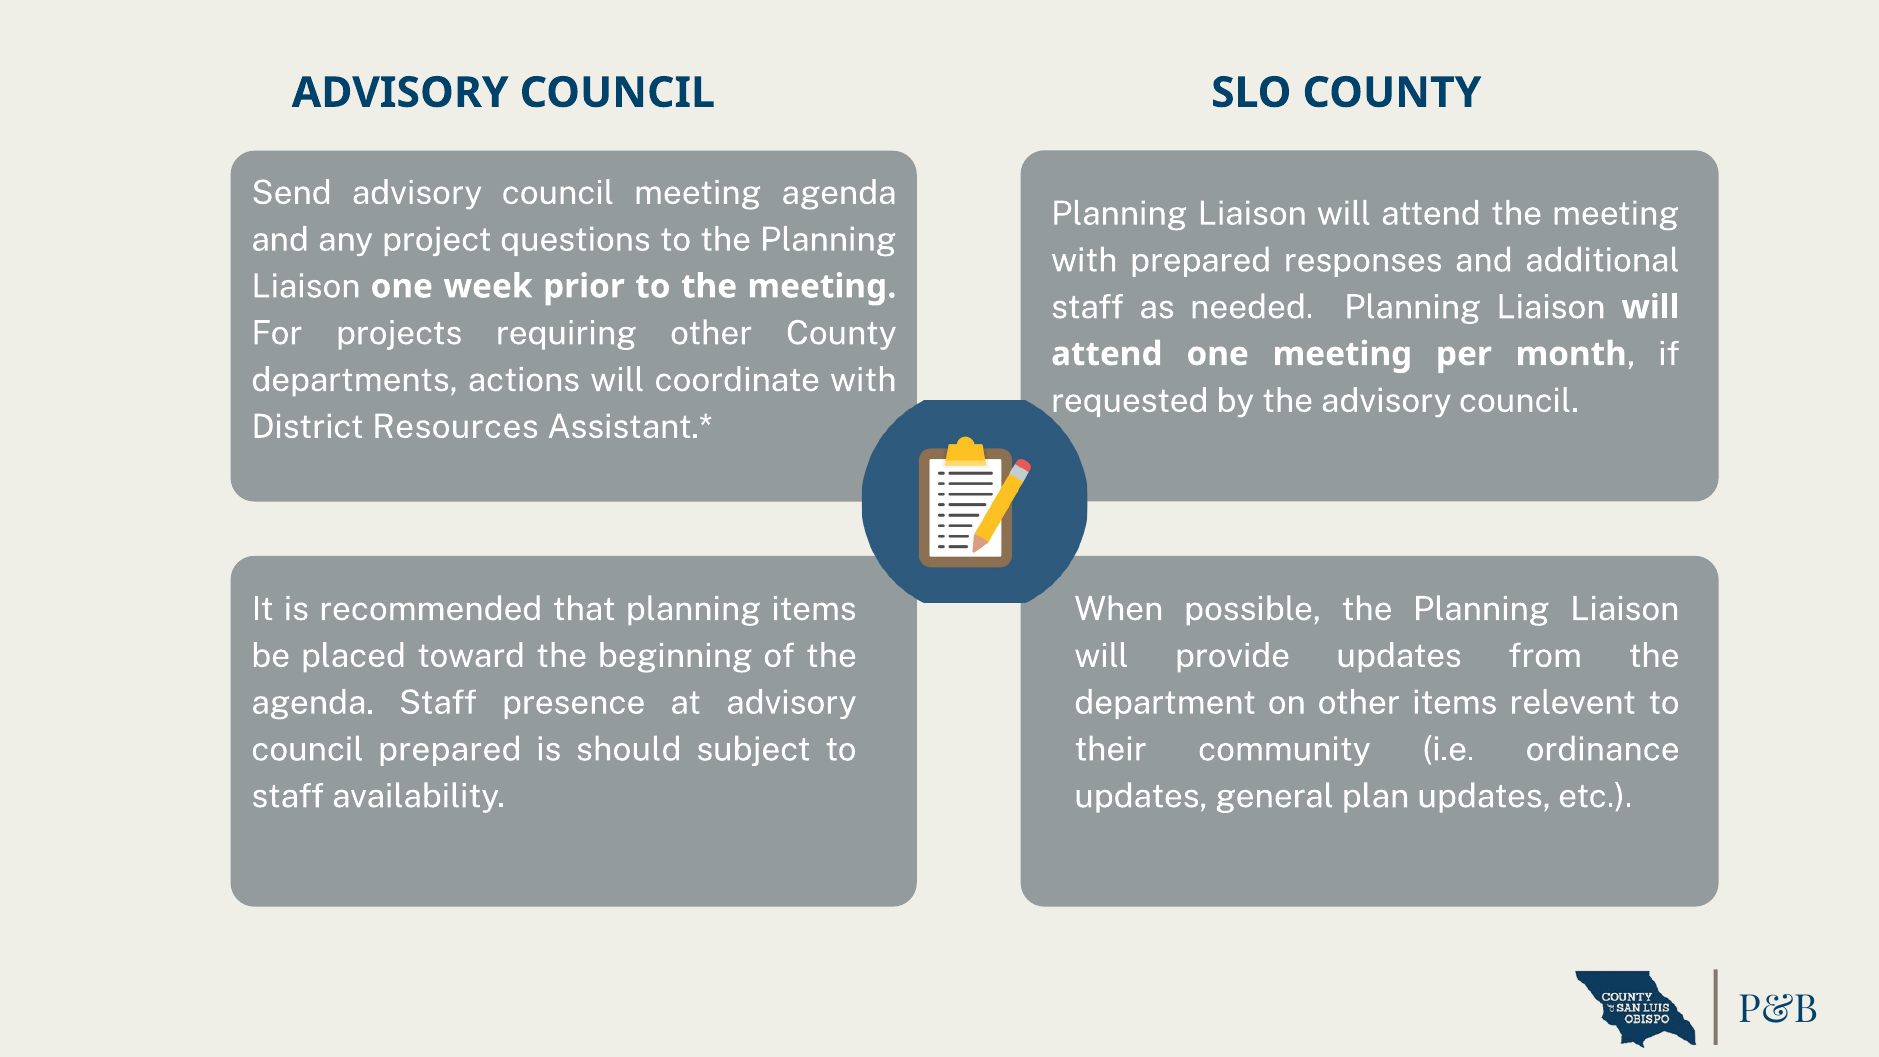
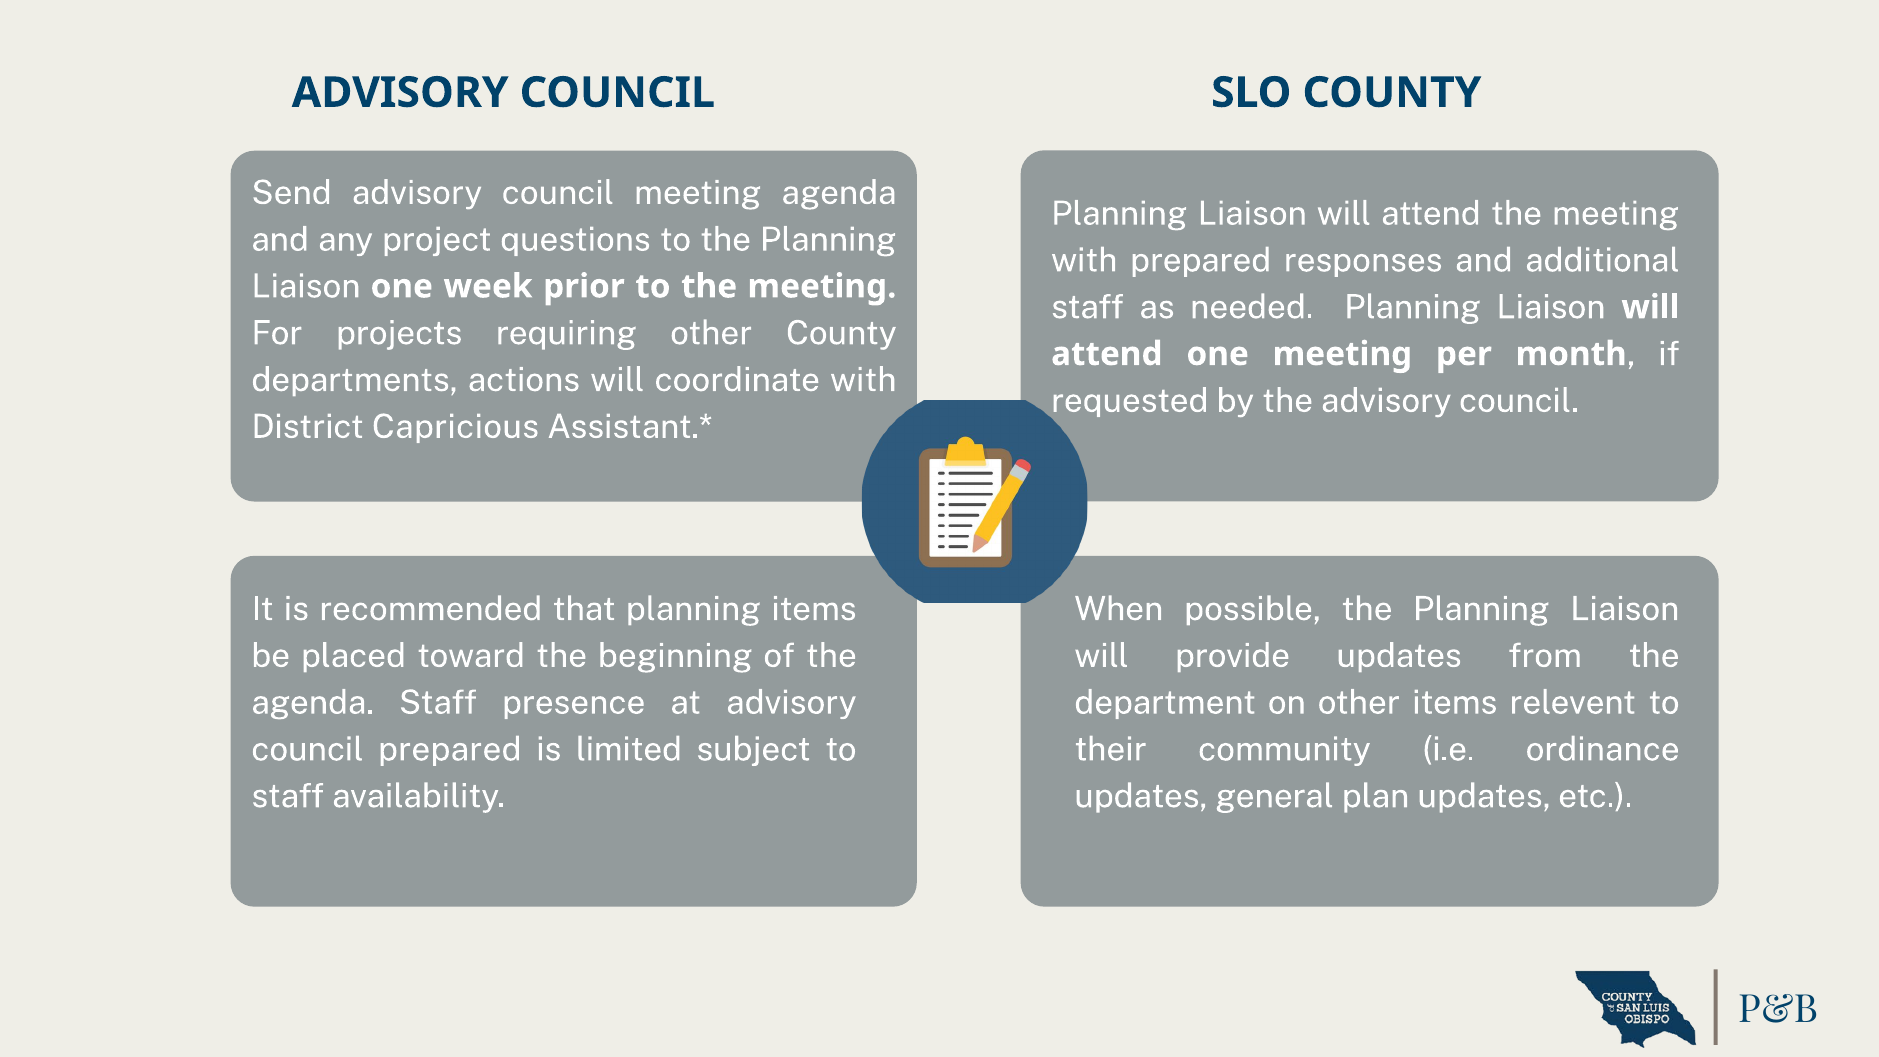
Resources: Resources -> Capricious (455, 427)
should: should -> limited (629, 749)
